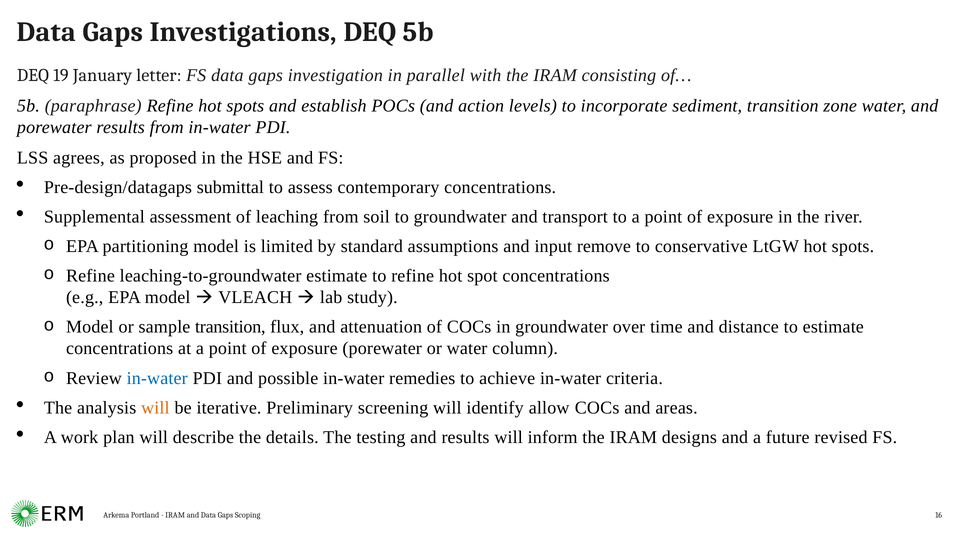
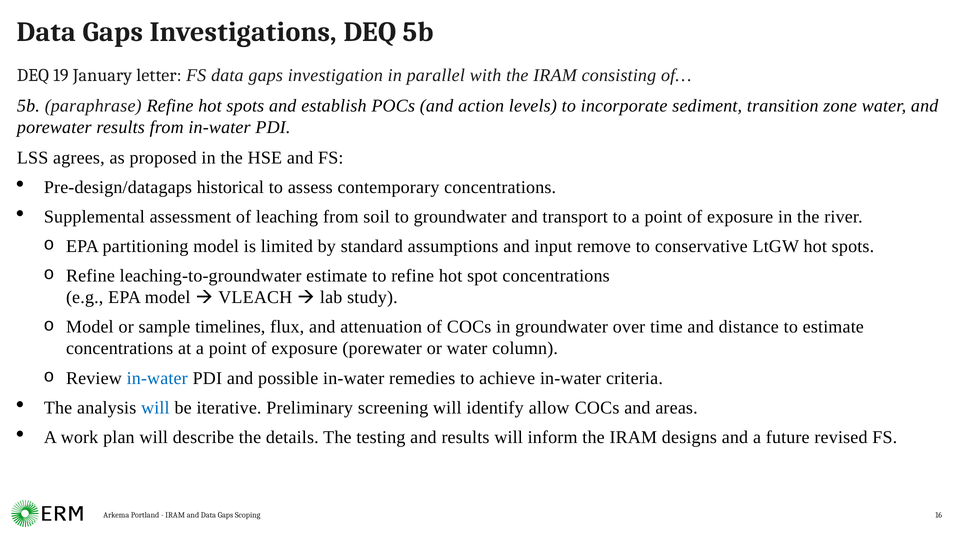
submittal: submittal -> historical (230, 187)
sample transition: transition -> timelines (230, 327)
will colour: orange -> blue (155, 408)
